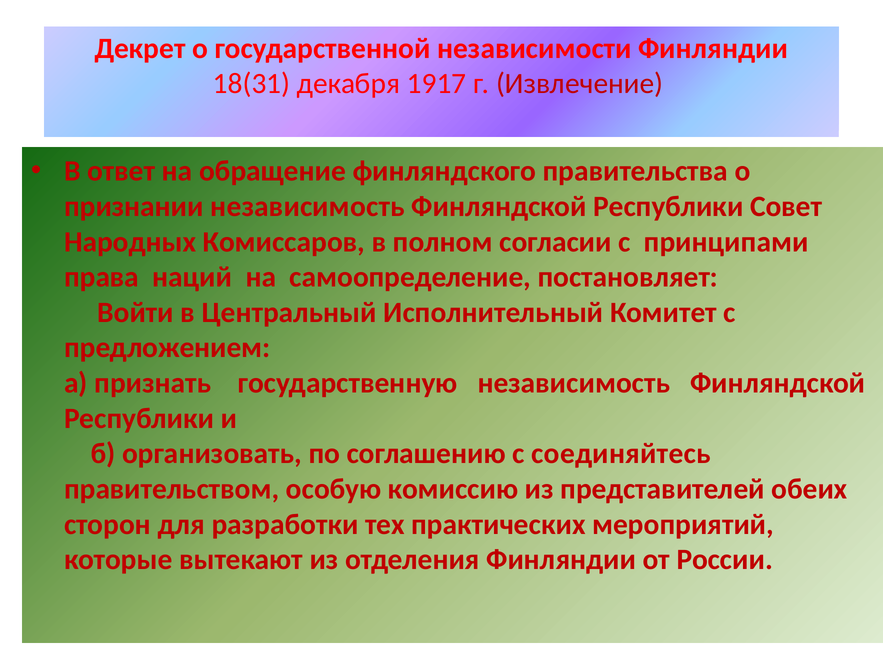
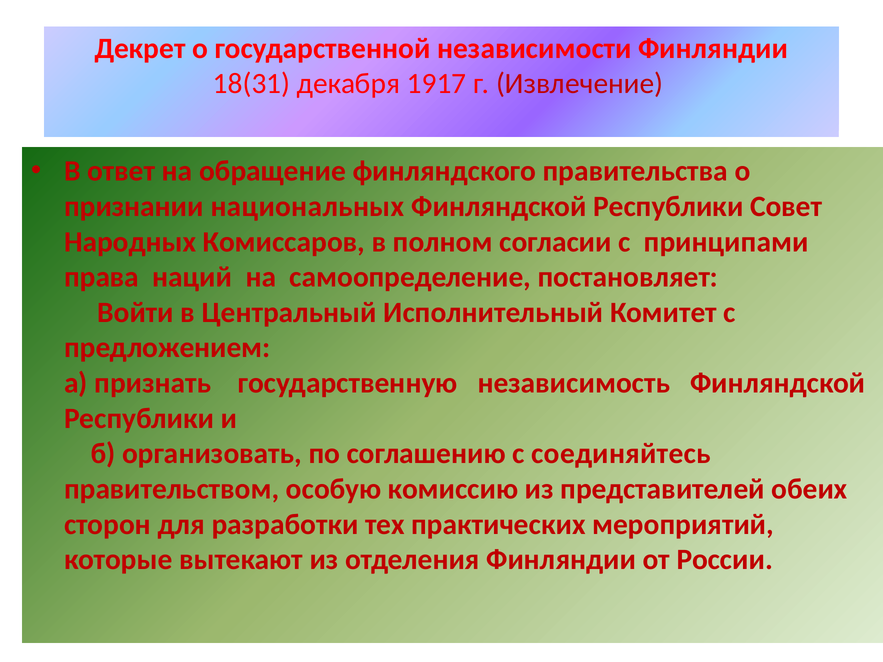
признании независимость: независимость -> национальных (307, 207)
